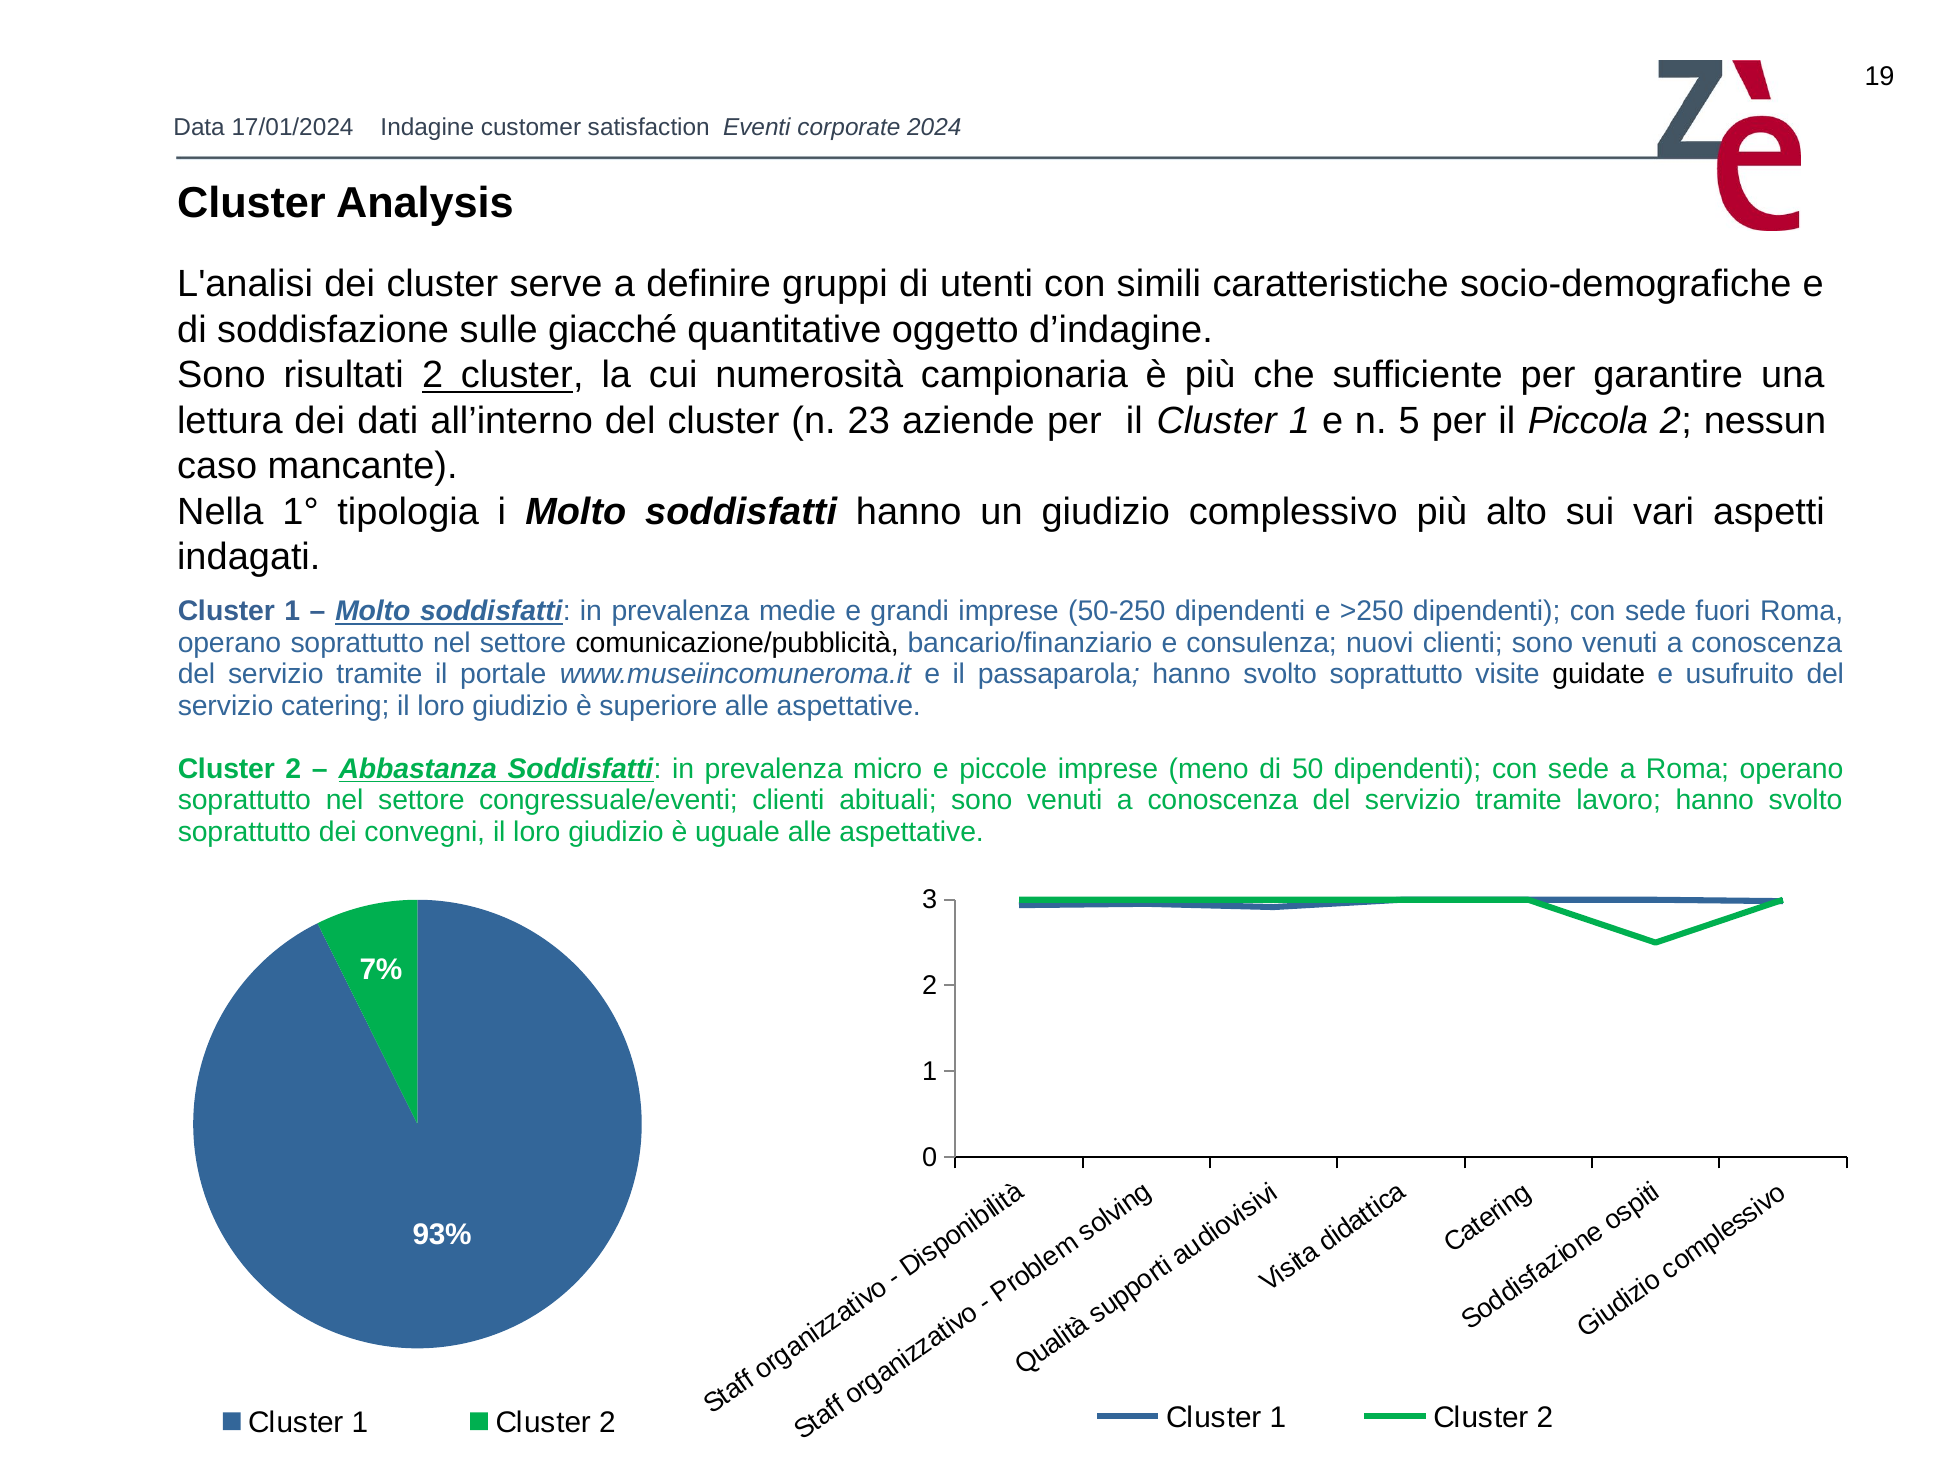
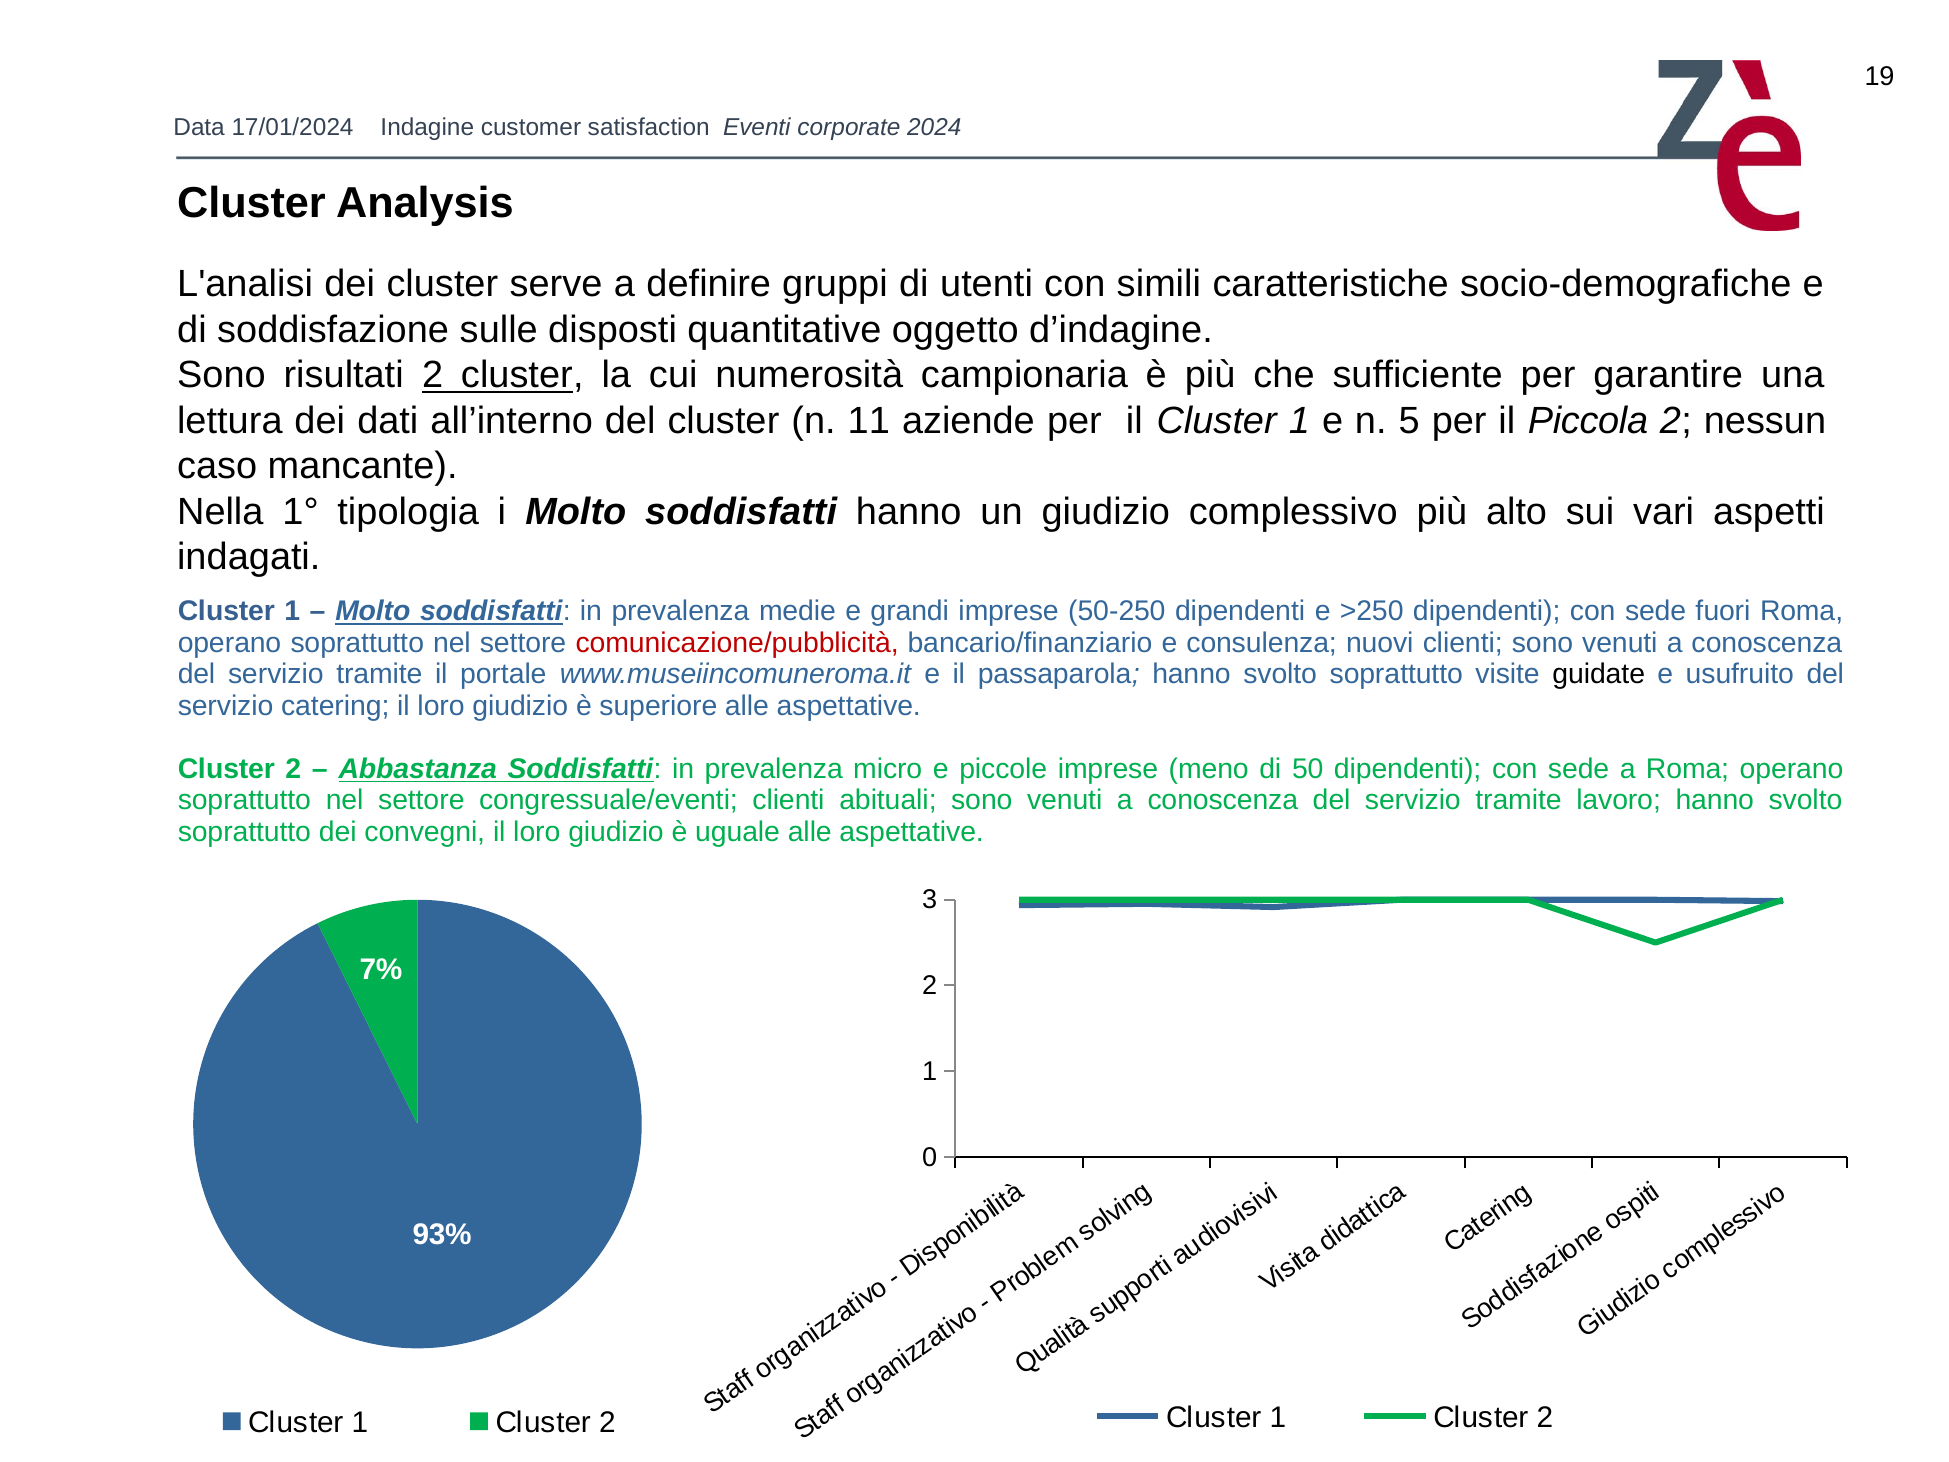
giacché: giacché -> disposti (613, 329)
23: 23 -> 11 (869, 420)
comunicazione/pubblicità colour: black -> red (737, 643)
